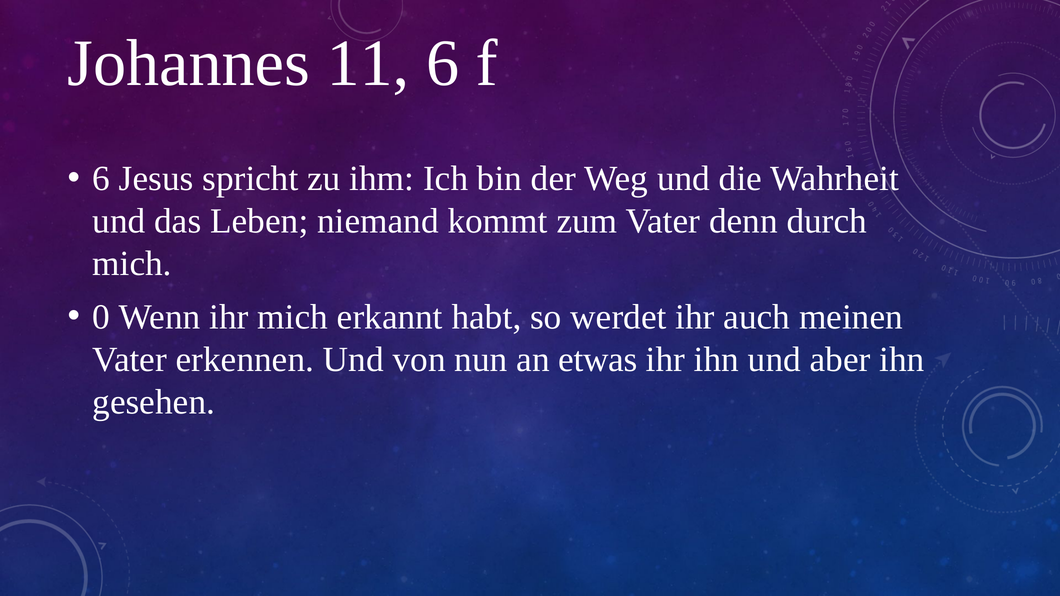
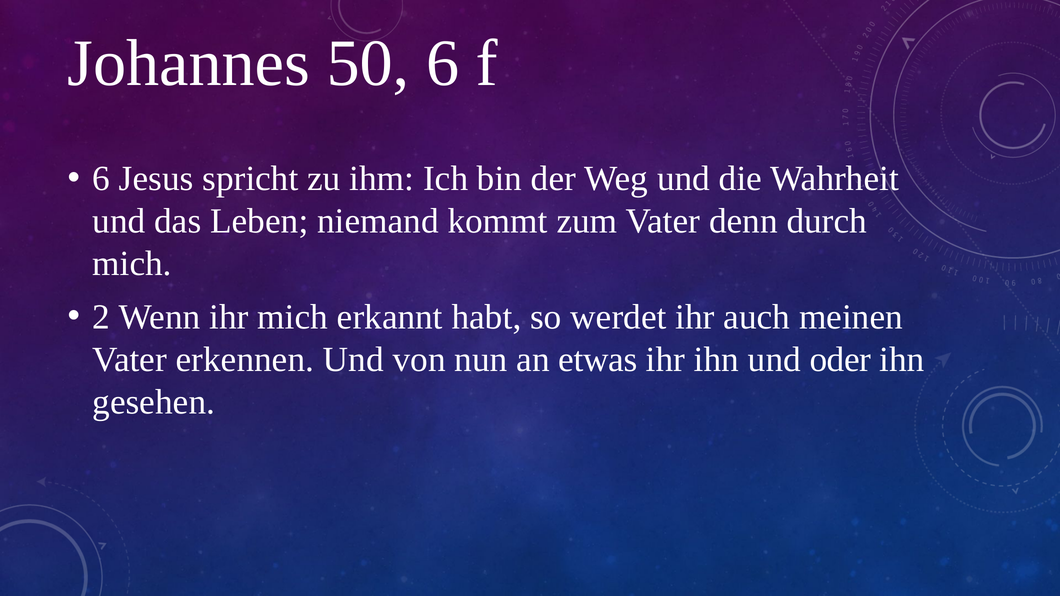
11: 11 -> 50 (368, 63)
0: 0 -> 2 (101, 317)
aber: aber -> oder (840, 360)
